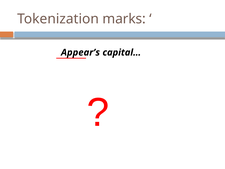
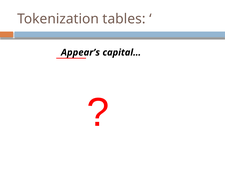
marks: marks -> tables (124, 19)
